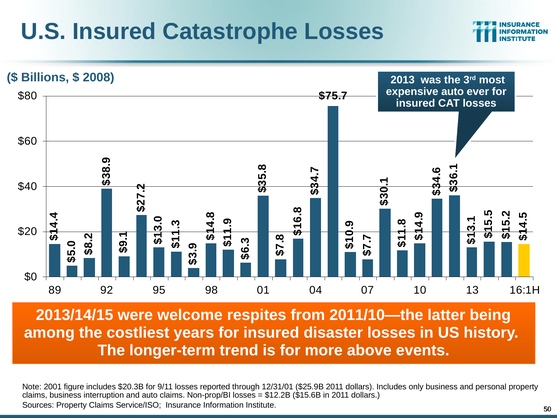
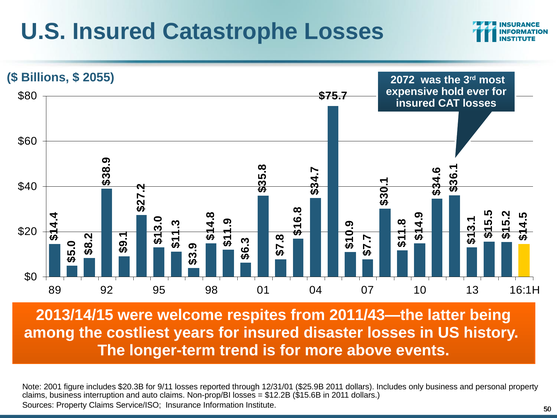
2008: 2008 -> 2055 (99, 77)
2013: 2013 -> 2072 (403, 80)
expensive auto: auto -> hold (453, 91)
2011/10—the: 2011/10—the -> 2011/43—the (376, 315)
